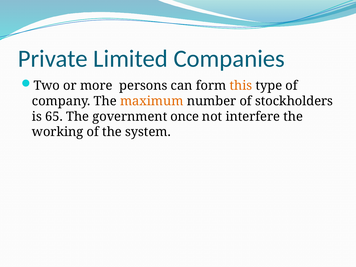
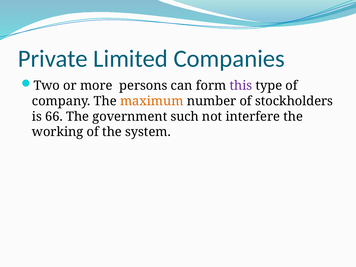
this colour: orange -> purple (241, 86)
65: 65 -> 66 (54, 117)
once: once -> such (185, 117)
